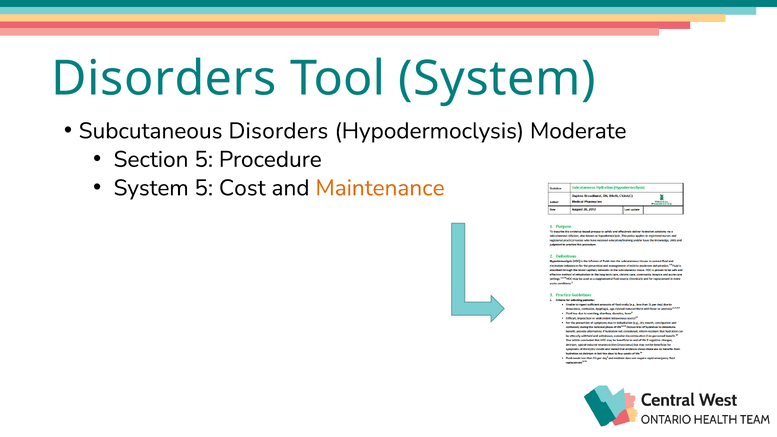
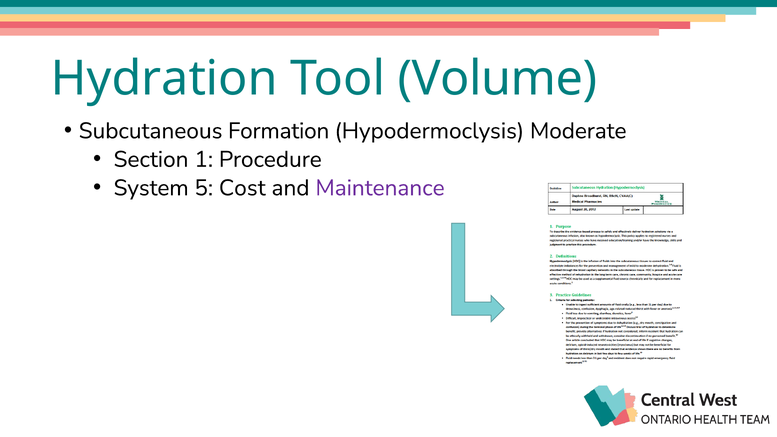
Disorders: Disorders -> Hydration (164, 79)
Tool System: System -> Volume (497, 79)
Subcutaneous Disorders: Disorders -> Formation (279, 131)
Section 5: 5 -> 1 (204, 159)
Maintenance colour: orange -> purple (380, 188)
